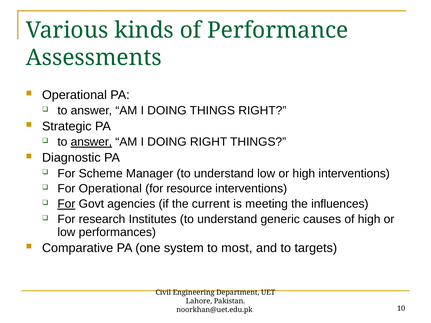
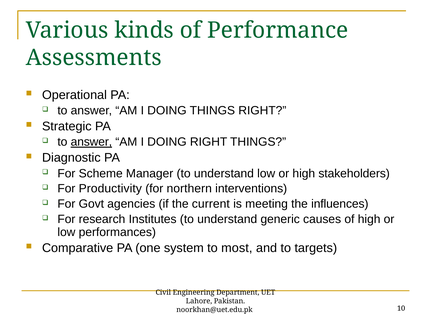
high interventions: interventions -> stakeholders (354, 174)
For Operational: Operational -> Productivity (110, 189)
resource: resource -> northern (189, 189)
For underline: present -> none (66, 204)
